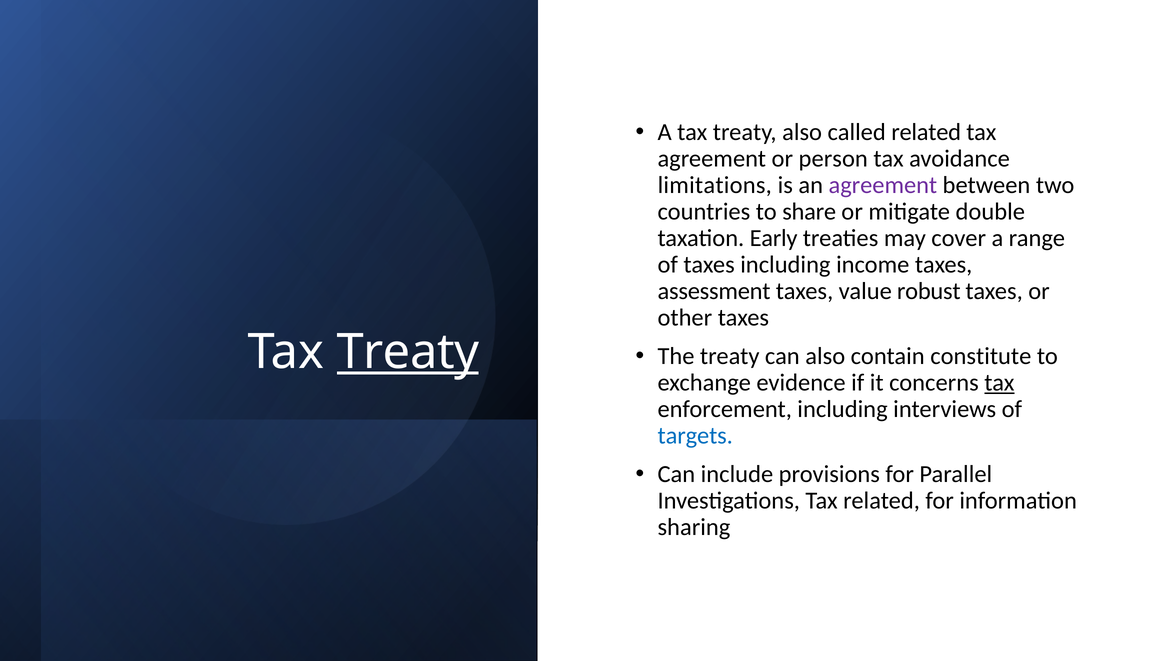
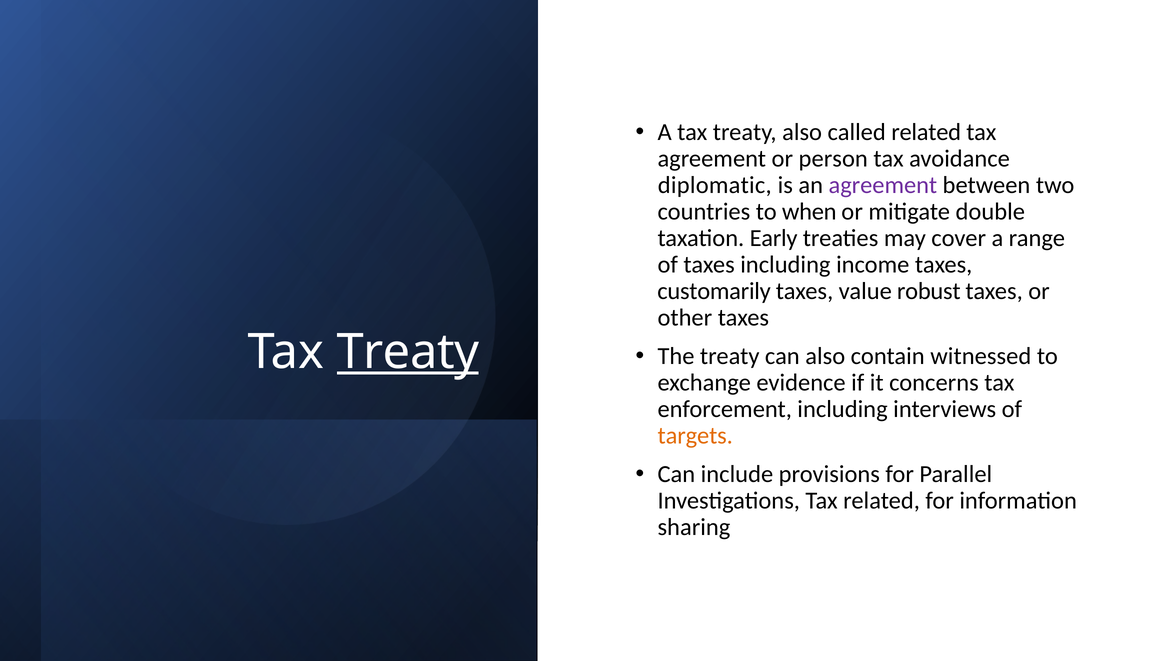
limitations: limitations -> diplomatic (715, 185)
share: share -> when (809, 212)
assessment: assessment -> customarily (714, 291)
constitute: constitute -> witnessed (981, 356)
tax underline: present -> none (999, 383)
targets colour: blue -> orange (695, 436)
